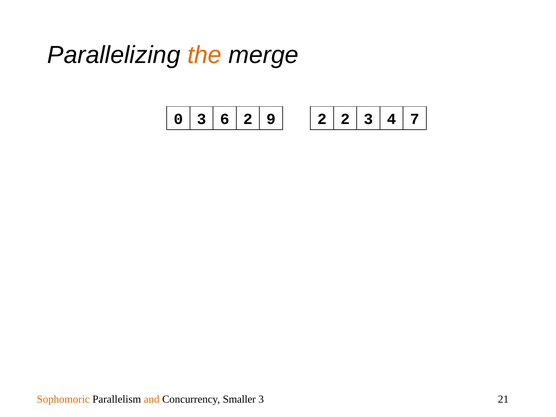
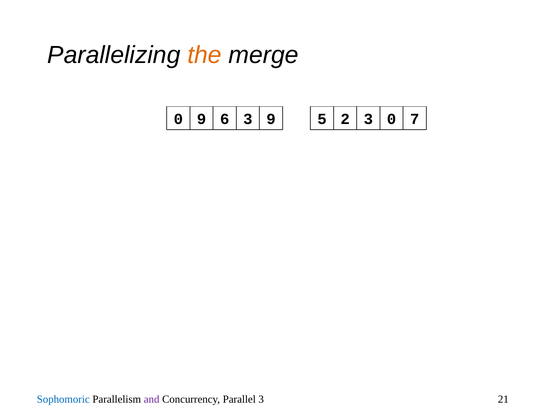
0 3: 3 -> 9 (202, 119)
6 2: 2 -> 3 (248, 119)
9 2: 2 -> 5 (322, 119)
3 4: 4 -> 0 (391, 119)
Sophomoric colour: orange -> blue (63, 399)
and colour: orange -> purple (152, 399)
Smaller: Smaller -> Parallel (239, 399)
